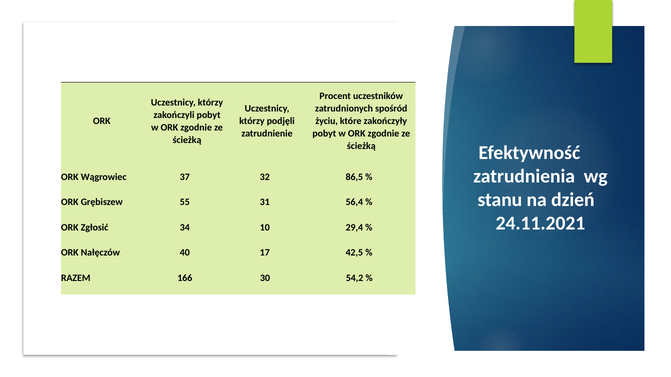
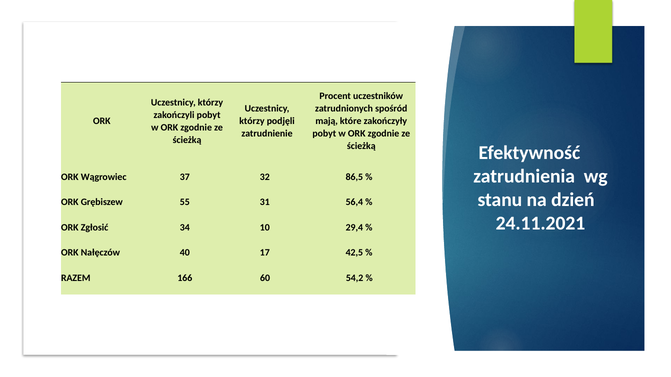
życiu: życiu -> mają (327, 121)
30: 30 -> 60 (265, 278)
